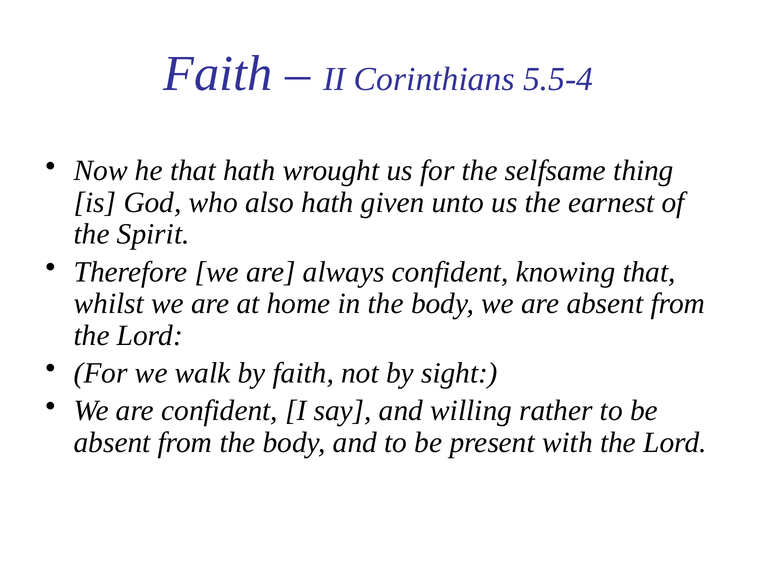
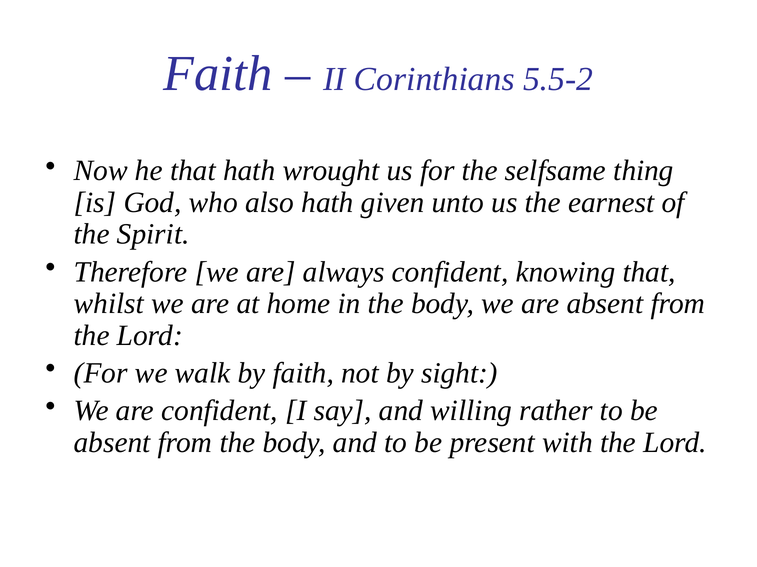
5.5-4: 5.5-4 -> 5.5-2 (558, 79)
